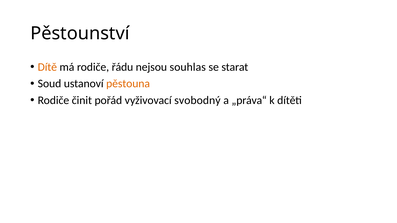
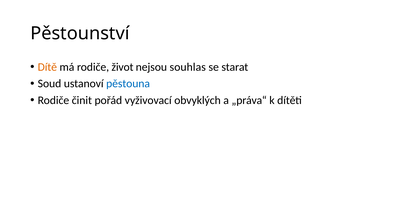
řádu: řádu -> život (122, 67)
pěstouna colour: orange -> blue (128, 84)
svobodný: svobodný -> obvyklých (198, 100)
